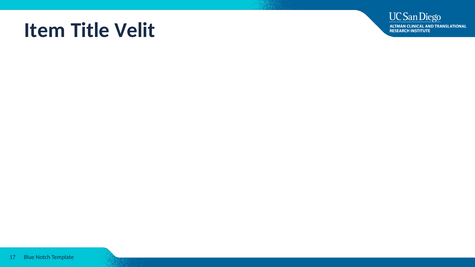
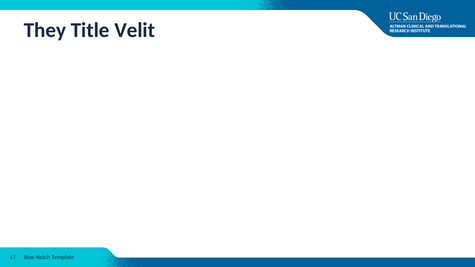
Item: Item -> They (45, 30)
